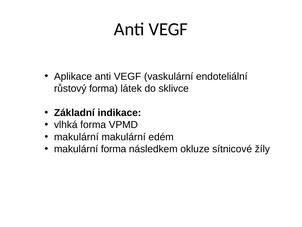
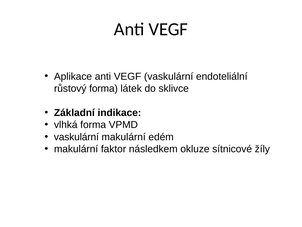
makulární: makulární -> vaskulární (76, 137)
makulární forma: forma -> faktor (114, 149)
